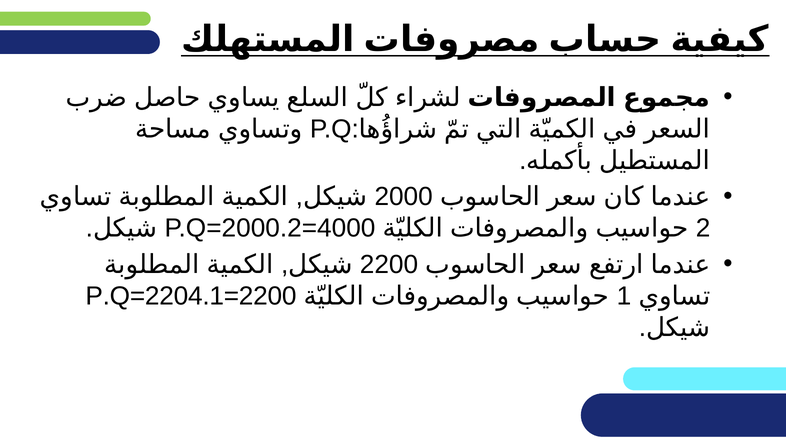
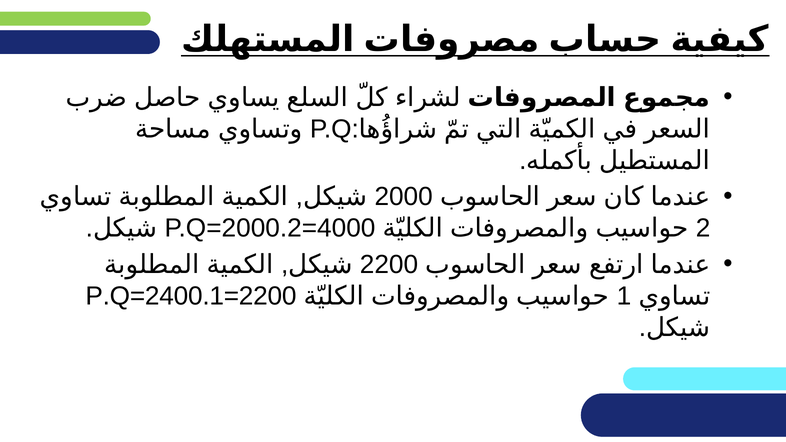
P.Q=2204.1=2200: P.Q=2204.1=2200 -> P.Q=2400.1=2200 (191, 296)
